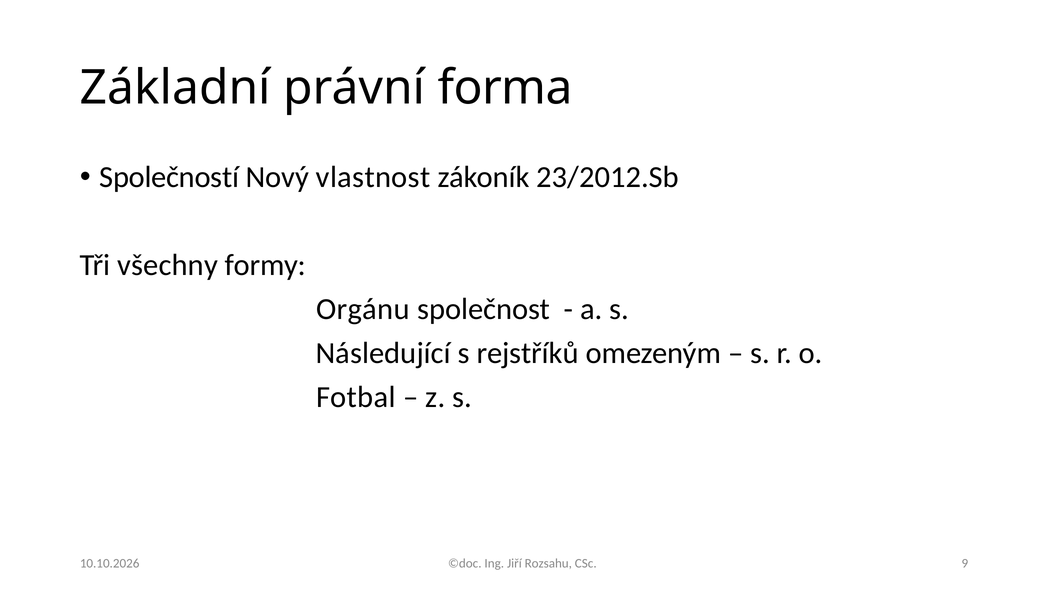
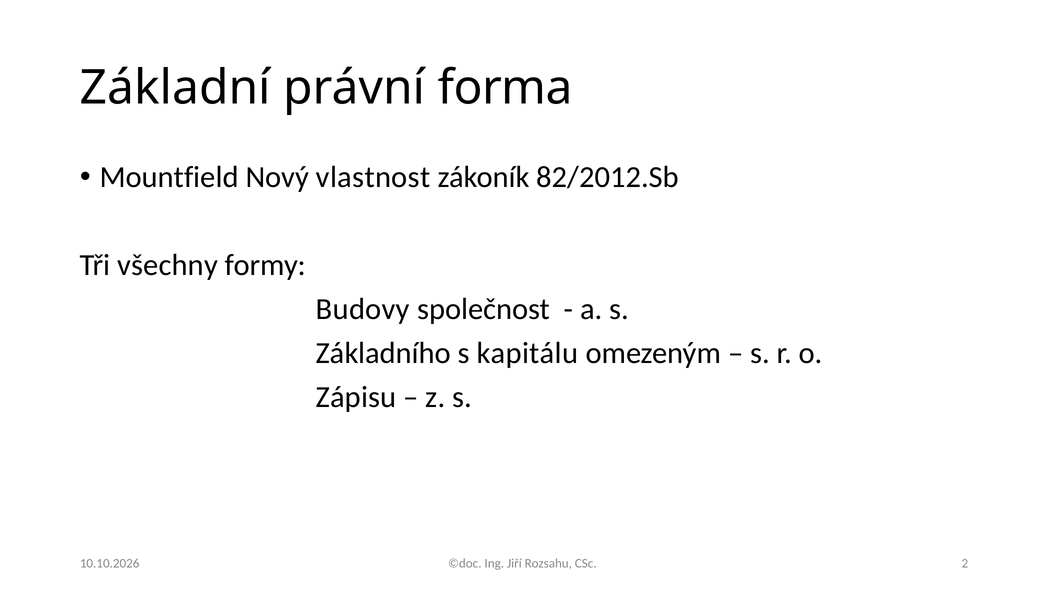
Společností: Společností -> Mountfield (169, 177)
23/2012.Sb: 23/2012.Sb -> 82/2012.Sb (608, 177)
Orgánu: Orgánu -> Budovy (363, 309)
Následující: Následující -> Základního (383, 353)
rejstříků: rejstříků -> kapitálu (527, 353)
Fotbal: Fotbal -> Zápisu (356, 397)
9: 9 -> 2 (965, 563)
